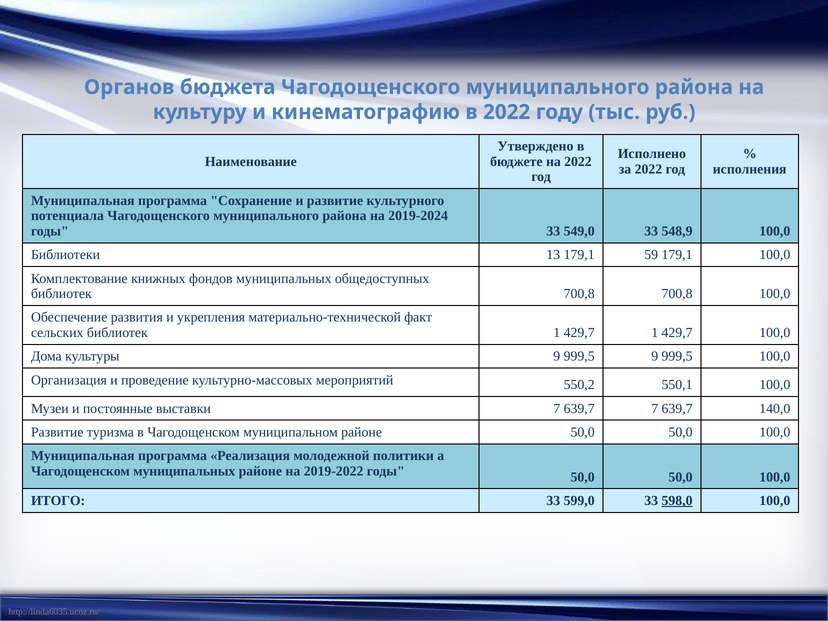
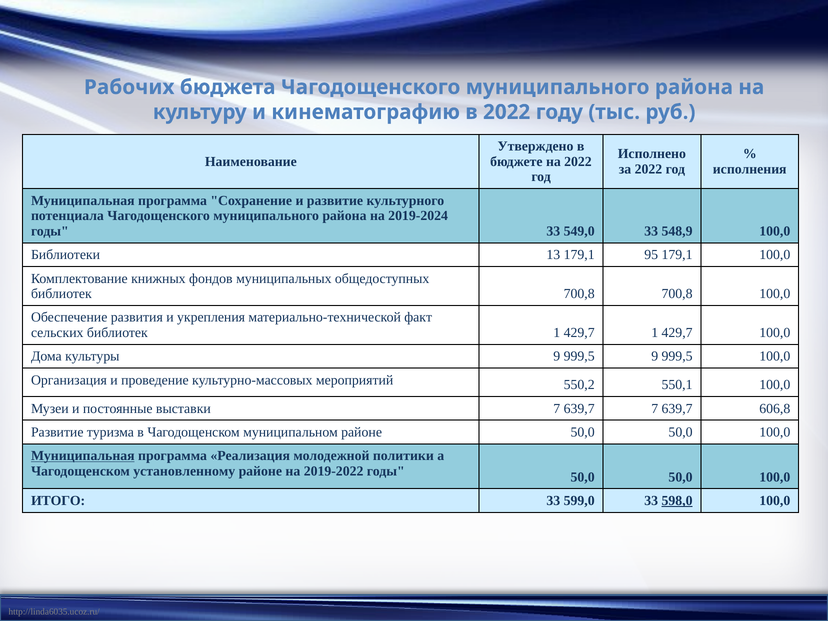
Органов: Органов -> Рабочих (129, 87)
59: 59 -> 95 (651, 255)
140,0: 140,0 -> 606,8 (775, 409)
Муниципальная underline: none -> present (83, 456)
Чагодощенском муниципальных: муниципальных -> установленному (184, 471)
